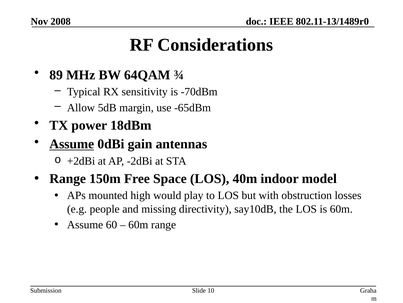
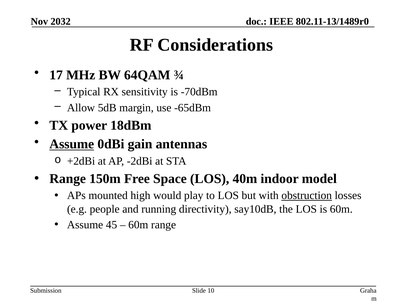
2008: 2008 -> 2032 (61, 22)
89: 89 -> 17 (56, 75)
obstruction underline: none -> present (307, 195)
missing: missing -> running (159, 209)
60: 60 -> 45 (112, 224)
